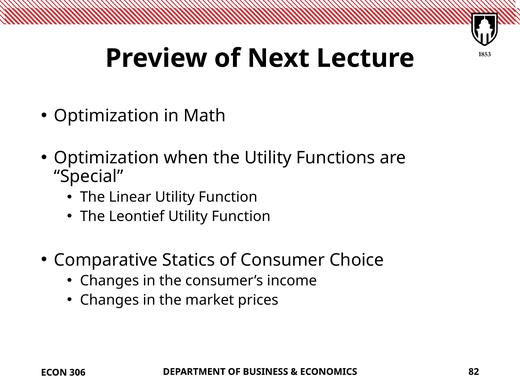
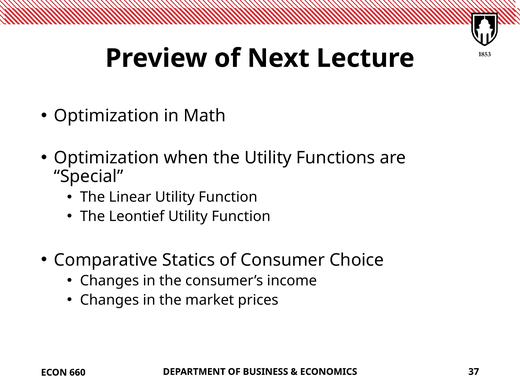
82: 82 -> 37 (474, 372)
306: 306 -> 660 (77, 373)
